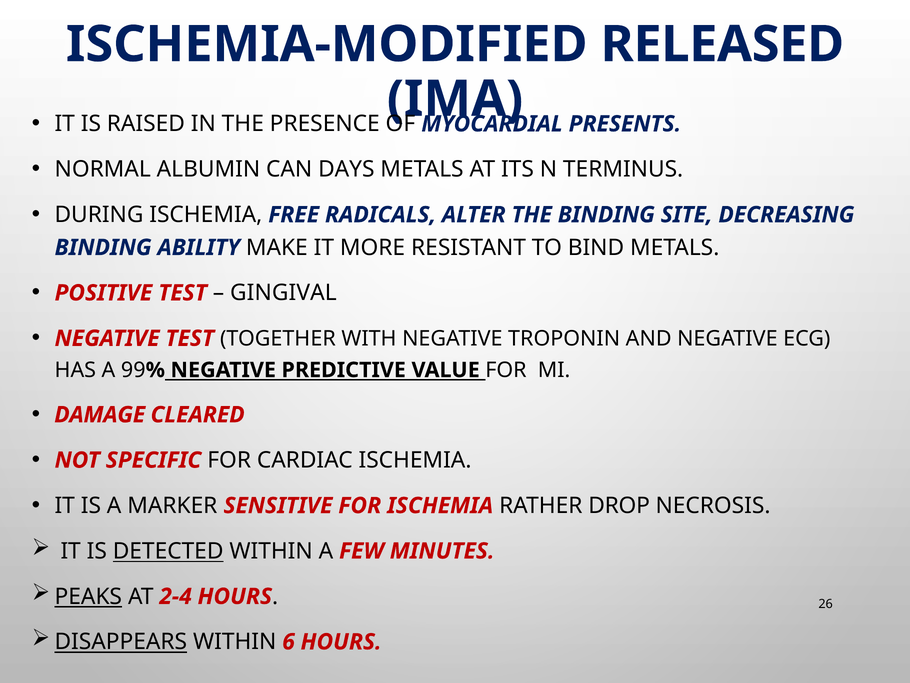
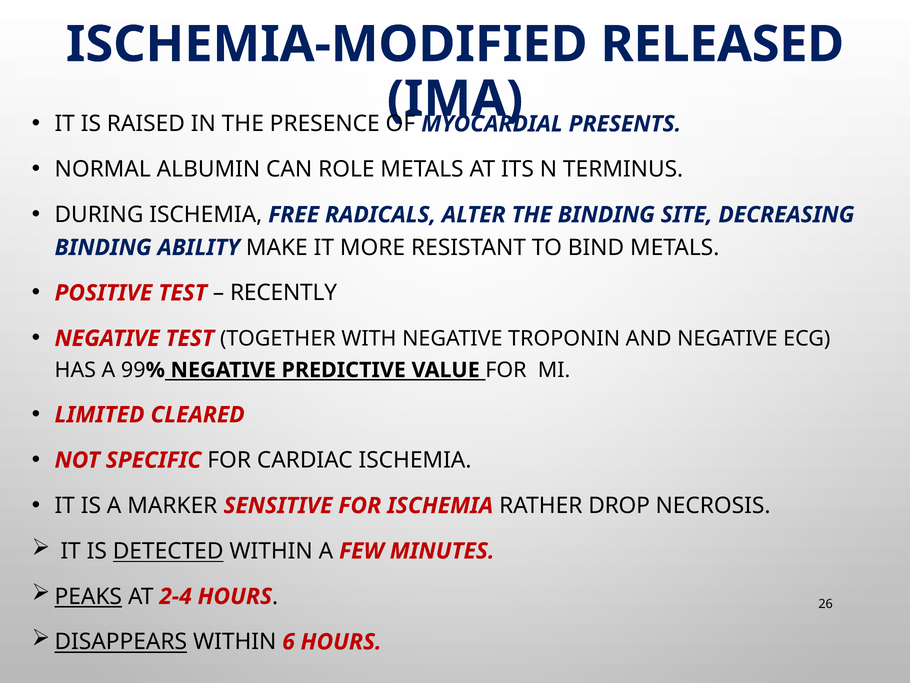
DAYS: DAYS -> ROLE (346, 169)
GINGIVAL: GINGIVAL -> RECENTLY (284, 293)
DAMAGE: DAMAGE -> LIMITED (100, 414)
